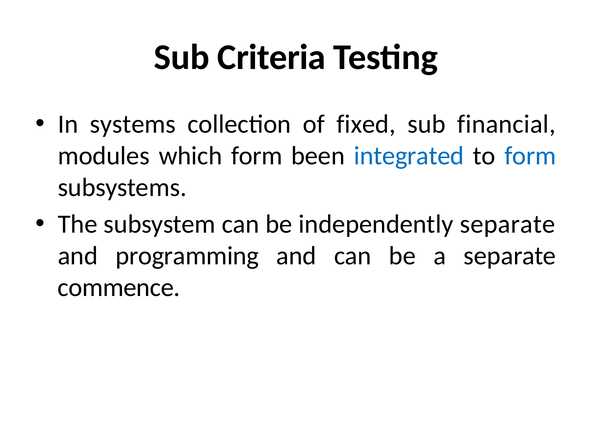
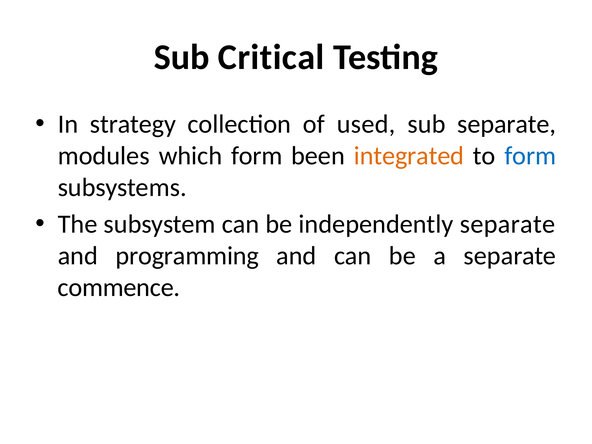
Criteria: Criteria -> Critical (271, 57)
systems: systems -> strategy (133, 124)
fixed: fixed -> used (366, 124)
sub financial: financial -> separate (507, 124)
integrated colour: blue -> orange (409, 156)
